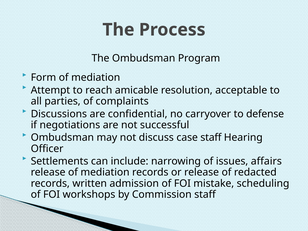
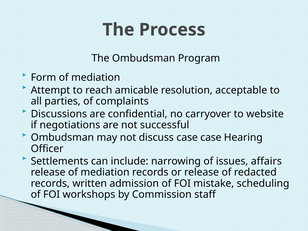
defense: defense -> website (265, 114)
case staff: staff -> case (211, 138)
